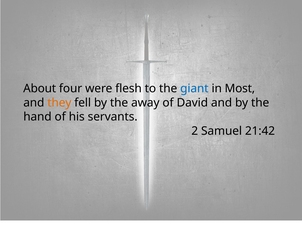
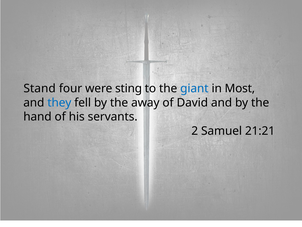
About: About -> Stand (40, 88)
flesh: flesh -> sting (129, 88)
they colour: orange -> blue (59, 102)
21:42: 21:42 -> 21:21 (260, 131)
